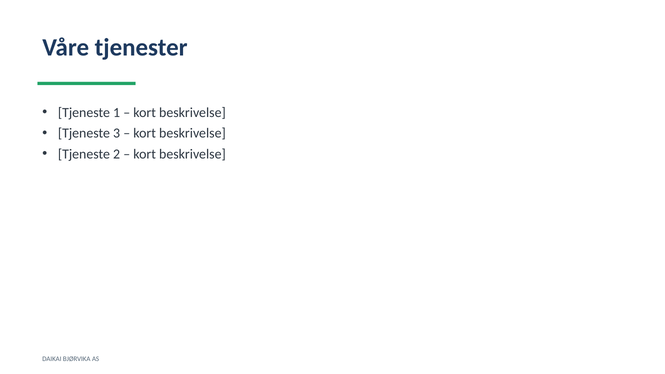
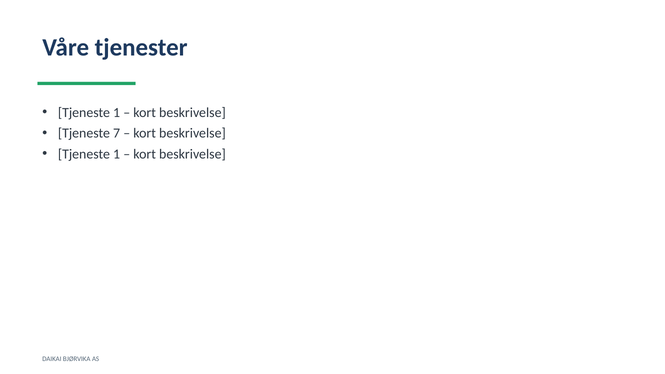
3: 3 -> 7 (117, 133)
2: 2 -> 1 (117, 154)
